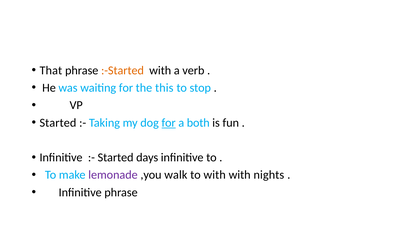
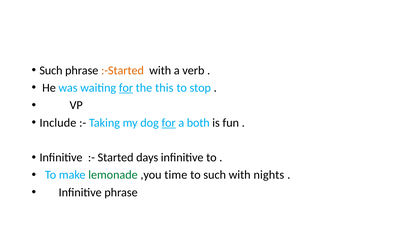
That: That -> Such (51, 70)
for underline: none -> present (126, 88)
Started: Started -> Include (58, 123)
lemonade colour: purple -> green (113, 175)
walk: walk -> time (176, 175)
to with: with -> such (215, 175)
